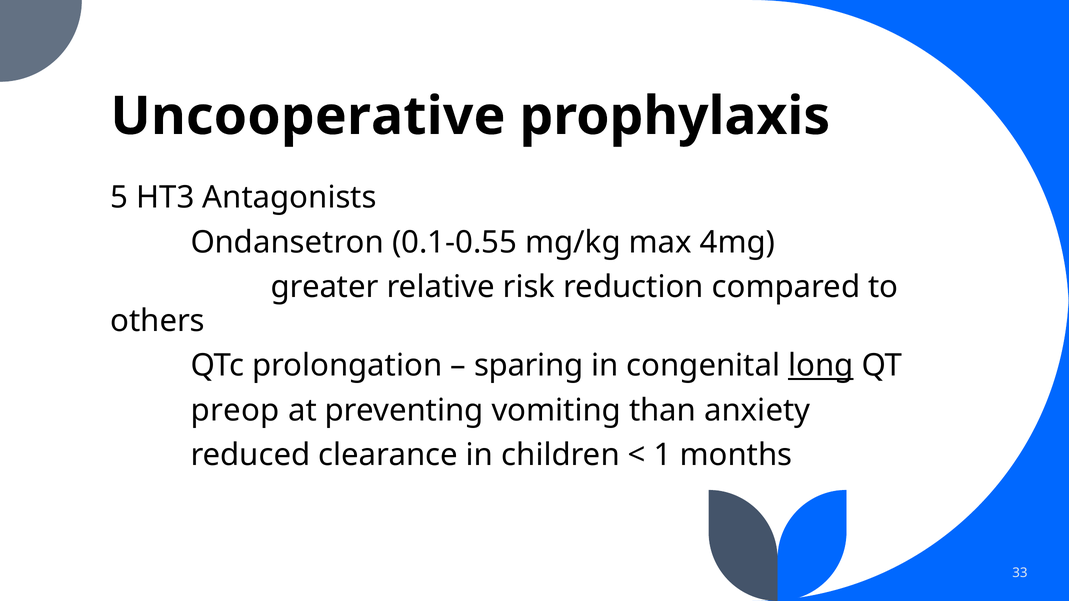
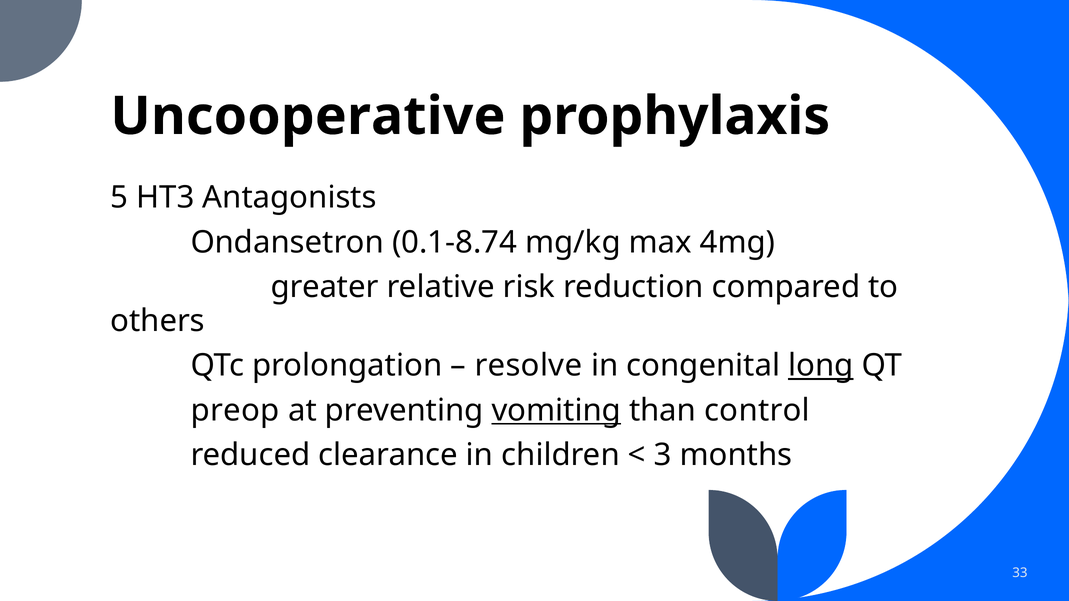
0.1-0.55: 0.1-0.55 -> 0.1-8.74 (455, 242)
sparing: sparing -> resolve (528, 366)
vomiting underline: none -> present (556, 411)
anxiety: anxiety -> control (757, 411)
1: 1 -> 3 (663, 455)
